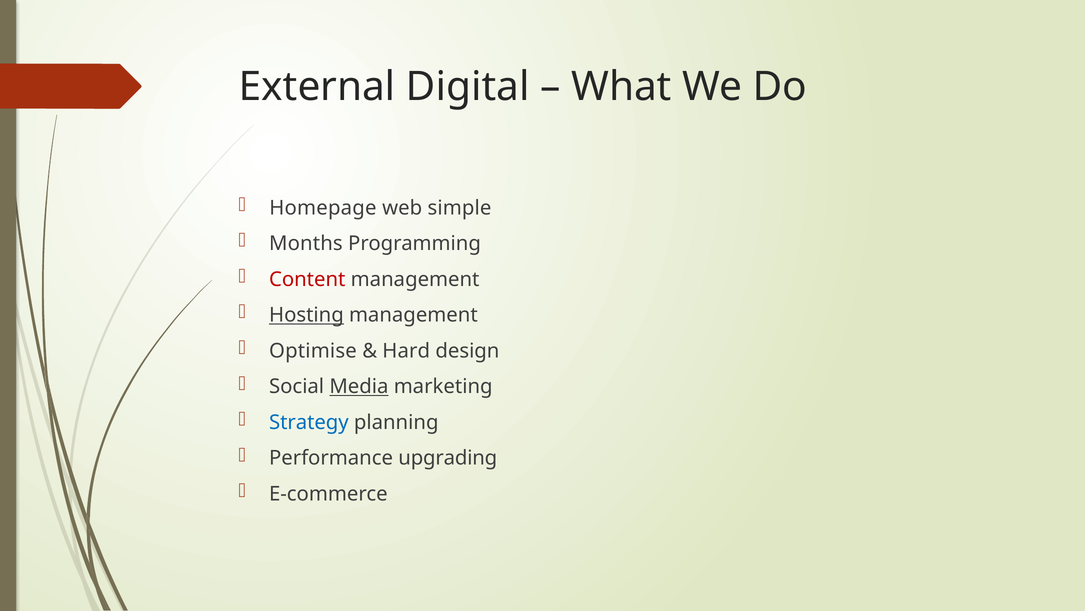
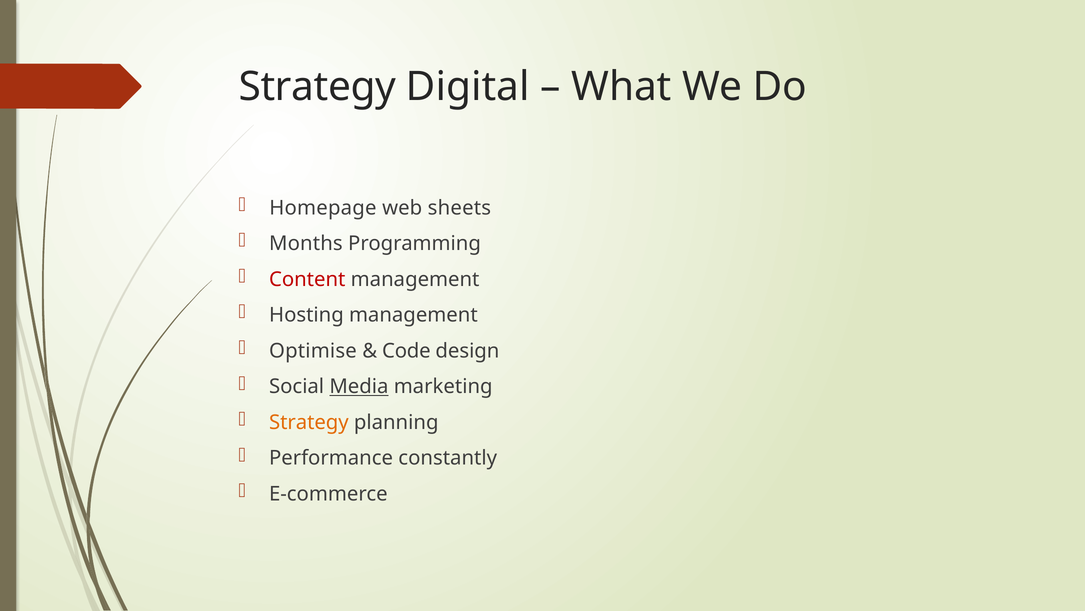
External: External -> Strategy (317, 87)
simple: simple -> sheets (459, 208)
Hosting underline: present -> none (306, 315)
Hard: Hard -> Code (406, 350)
Strategy colour: blue -> orange (309, 422)
upgrading: upgrading -> constantly (448, 458)
